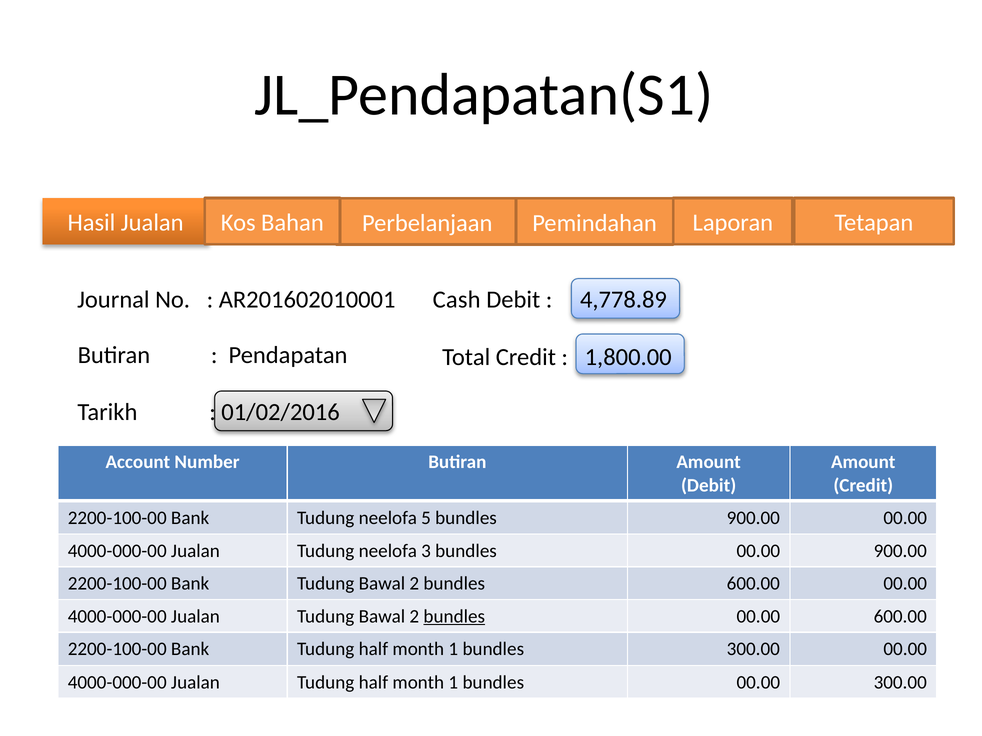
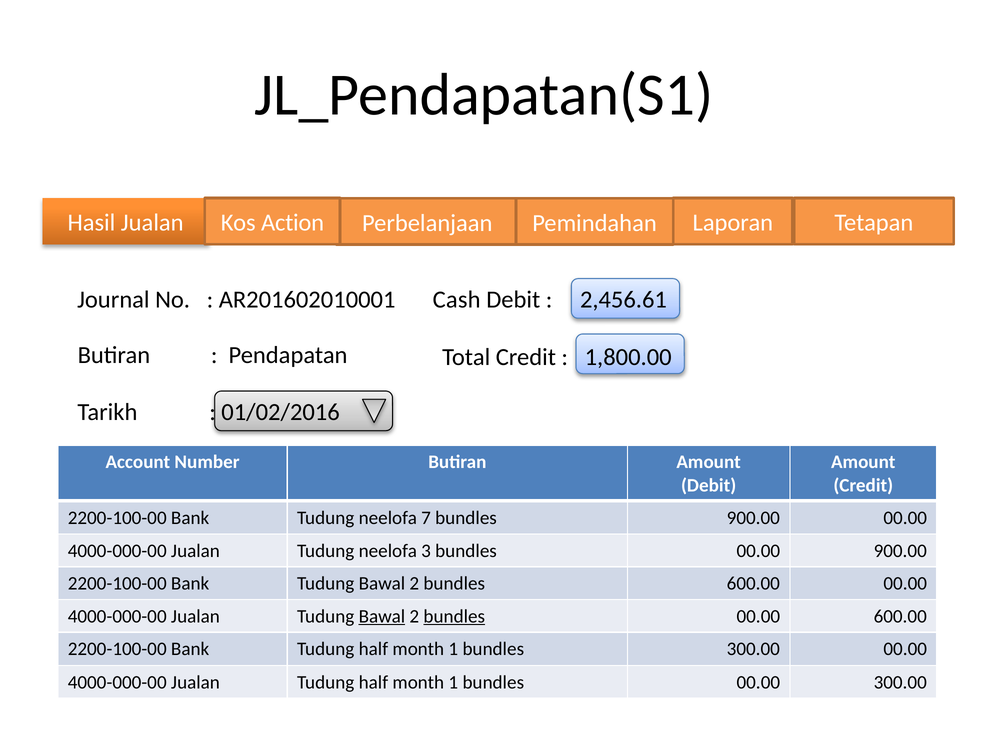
Bahan: Bahan -> Action (293, 223)
4,778.89: 4,778.89 -> 2,456.61 (623, 300)
5: 5 -> 7 (426, 518)
Bawal underline: none -> present (382, 617)
